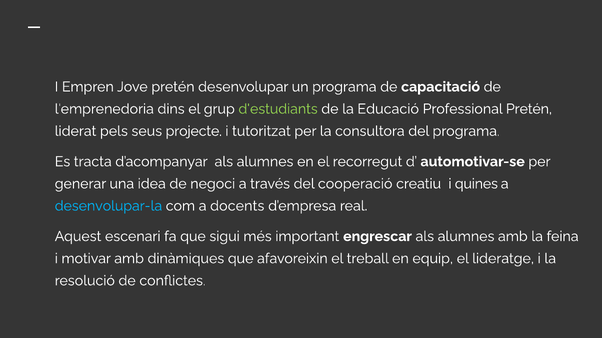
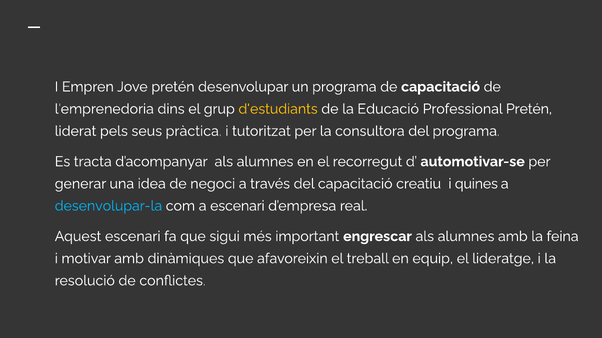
d'estudiants colour: light green -> yellow (278, 109)
projecte: projecte -> pràctica (194, 131)
del cooperació: cooperació -> capacitació (355, 184)
a docents: docents -> escenari (237, 206)
